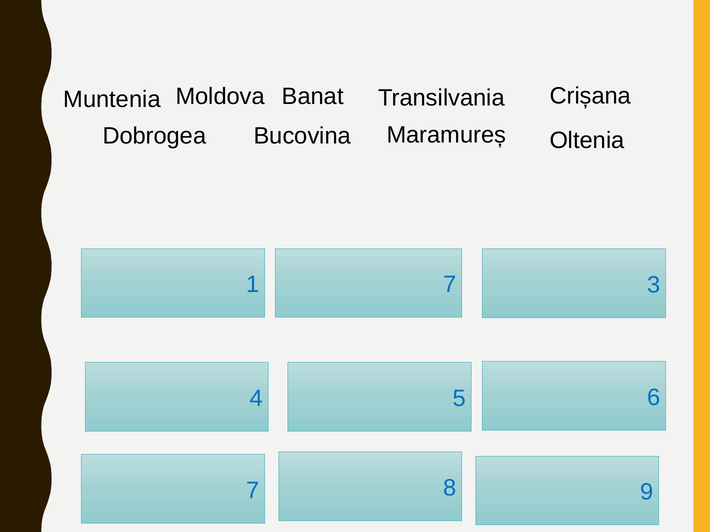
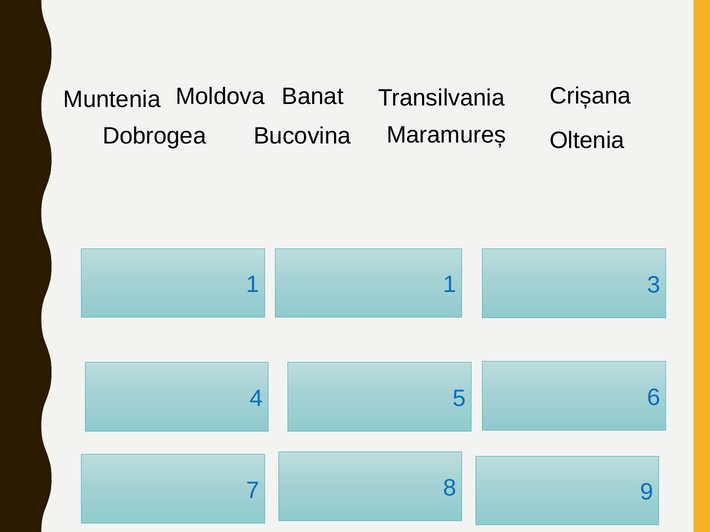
1 7: 7 -> 1 (450, 285)
